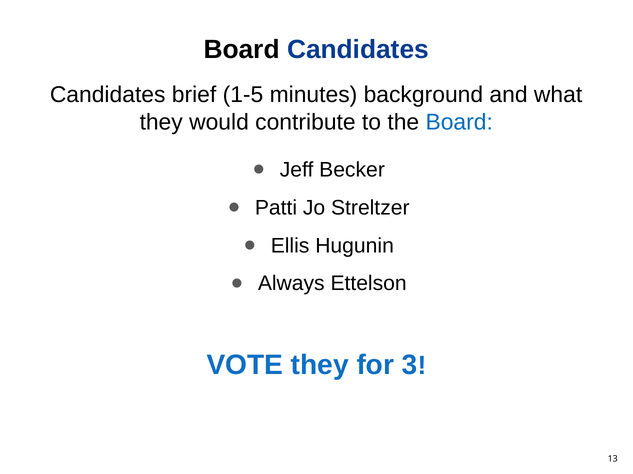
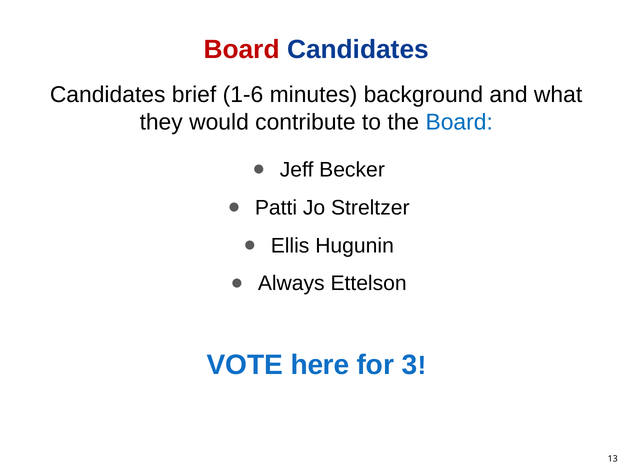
Board colour: black -> red (242, 50)
1-5: 1-5 -> 1-6 (243, 95)
VOTE they: they -> here (320, 365)
